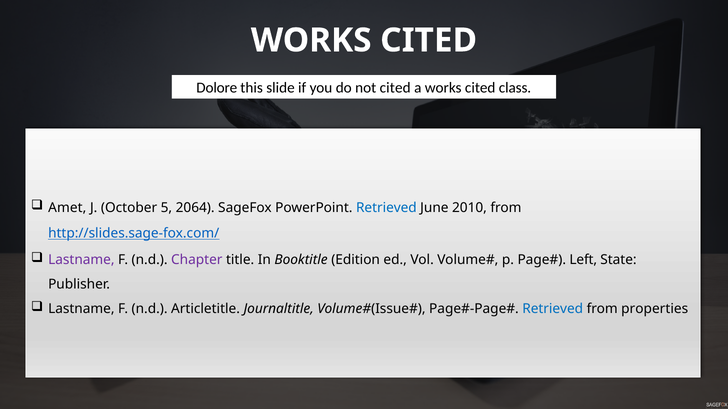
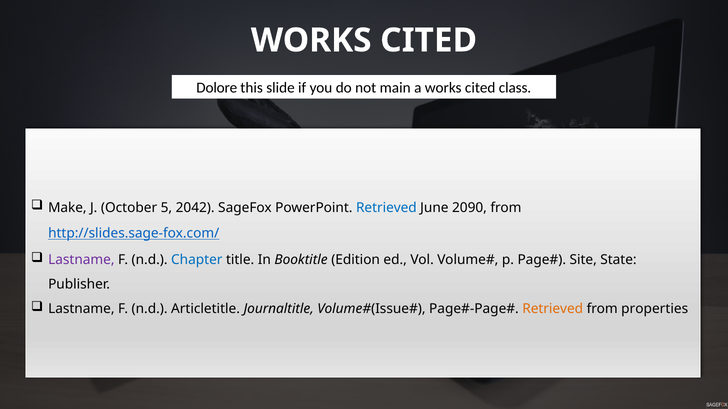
not cited: cited -> main (395, 88)
Amet: Amet -> Make (67, 208)
2064: 2064 -> 2042 (195, 208)
2010: 2010 -> 2090 (469, 208)
Chapter colour: purple -> blue (197, 260)
Left: Left -> Site (583, 260)
Retrieved colour: blue -> orange (553, 309)
